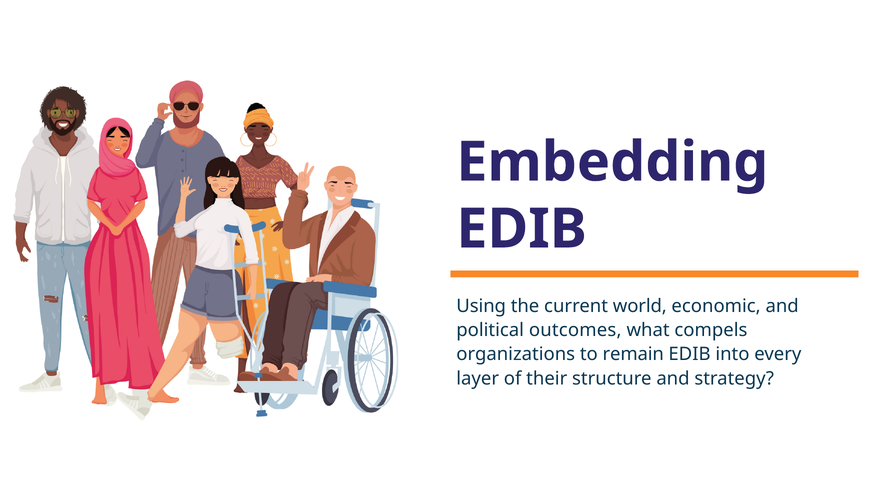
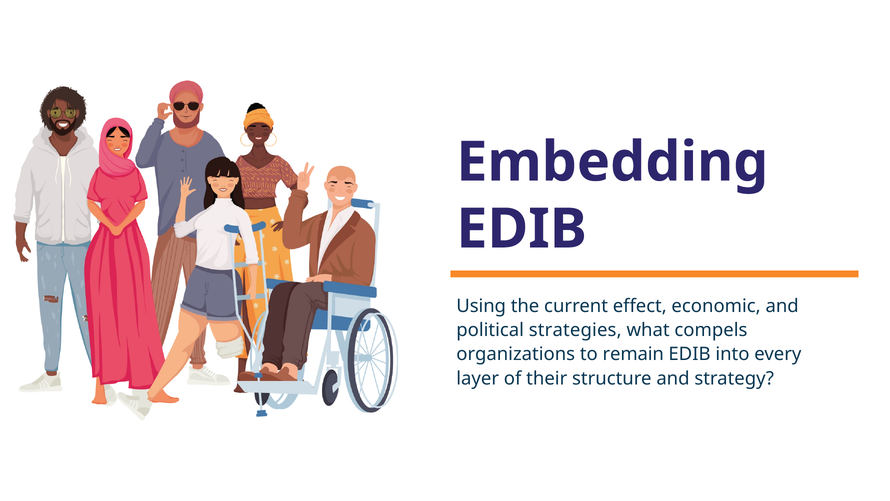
world: world -> effect (640, 306)
outcomes: outcomes -> strategies (575, 330)
